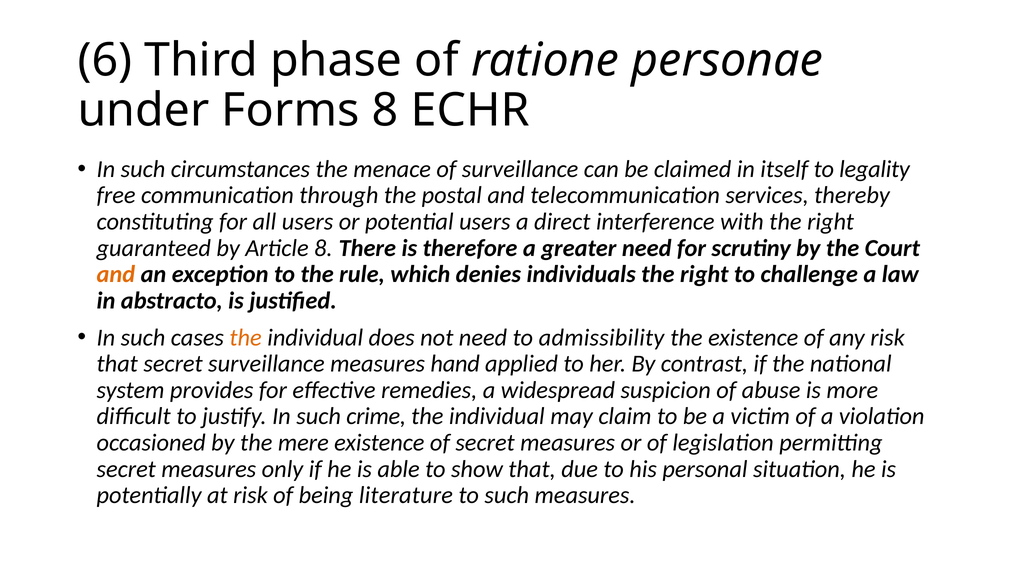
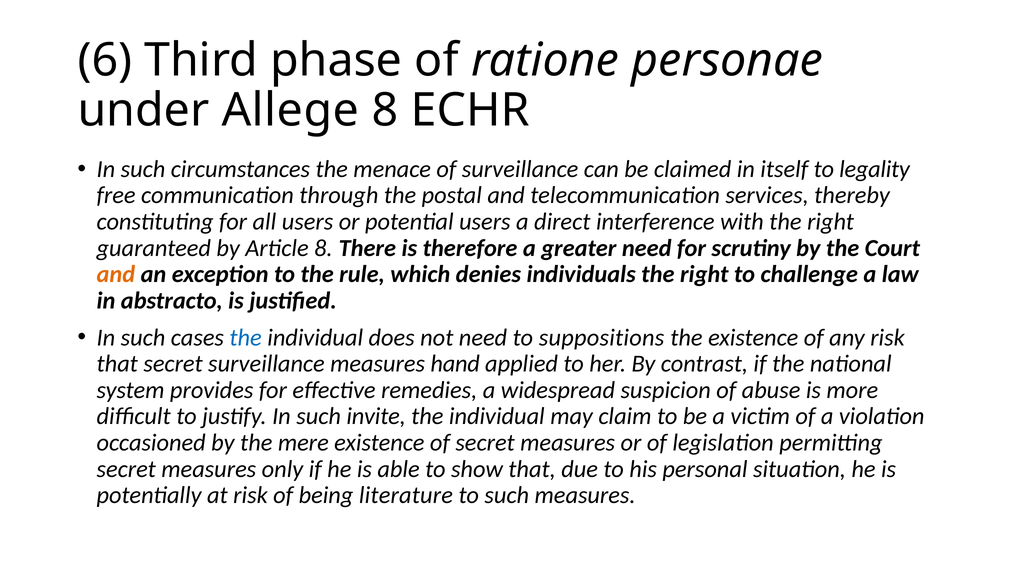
Forms: Forms -> Allege (290, 111)
the colour: orange -> blue (246, 338)
admissibility: admissibility -> suppositions (602, 338)
crime: crime -> invite (376, 416)
